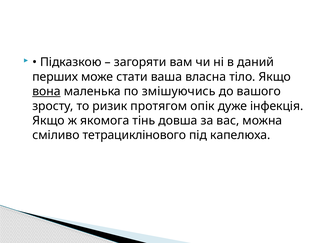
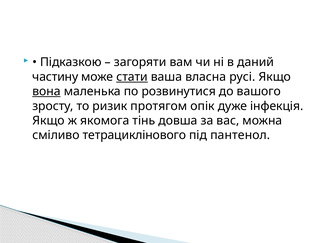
перших: перших -> частину (55, 77)
стати underline: none -> present (132, 77)
тіло: тіло -> русі (242, 77)
змішуючись: змішуючись -> розвинутися (179, 91)
капелюха: капелюха -> пантенол (240, 135)
